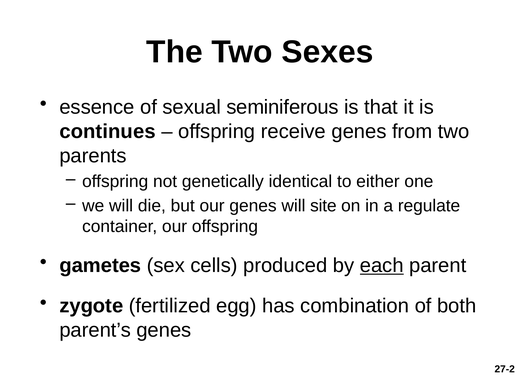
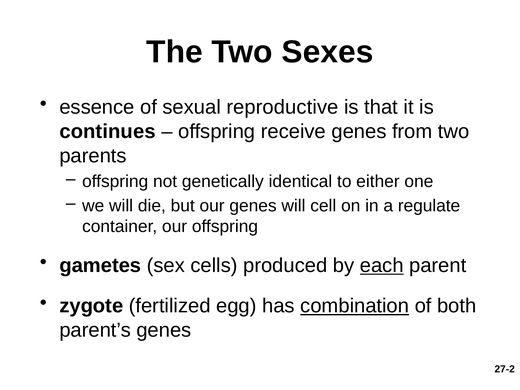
seminiferous: seminiferous -> reproductive (282, 107)
site: site -> cell (323, 206)
combination underline: none -> present (355, 306)
